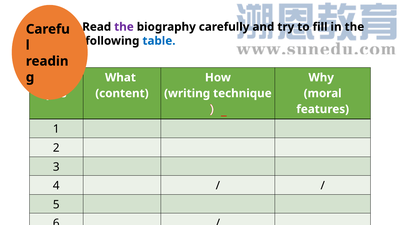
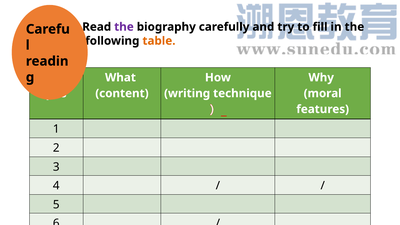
table colour: blue -> orange (159, 41)
